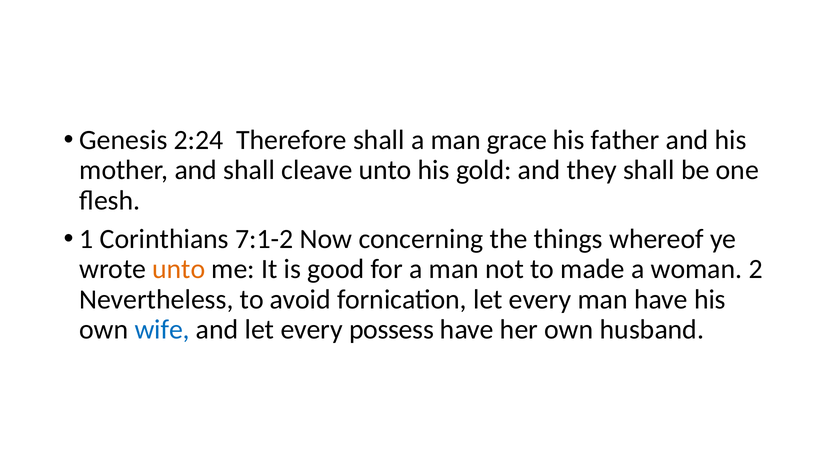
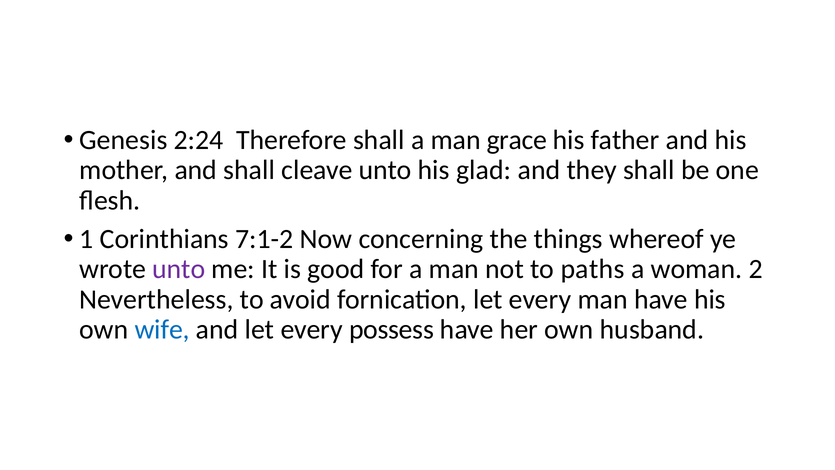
gold: gold -> glad (484, 170)
unto colour: orange -> purple (179, 269)
made: made -> paths (592, 269)
